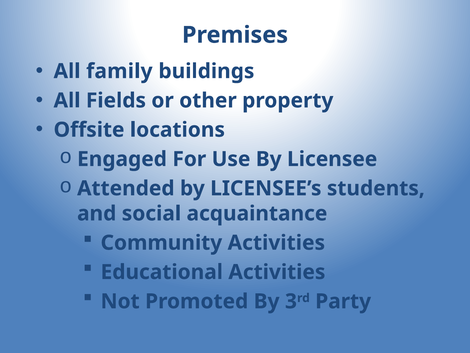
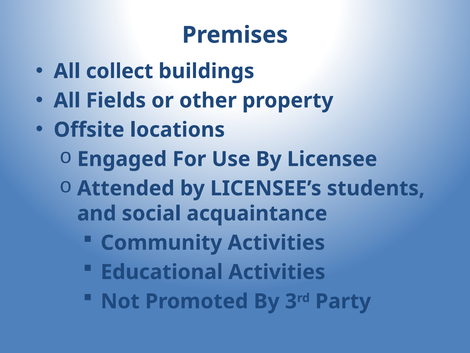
family: family -> collect (120, 71)
